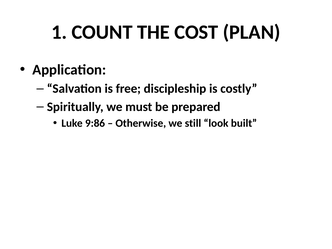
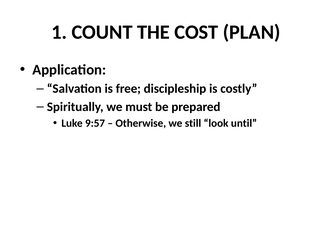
9:86: 9:86 -> 9:57 (95, 123)
built: built -> until (244, 123)
